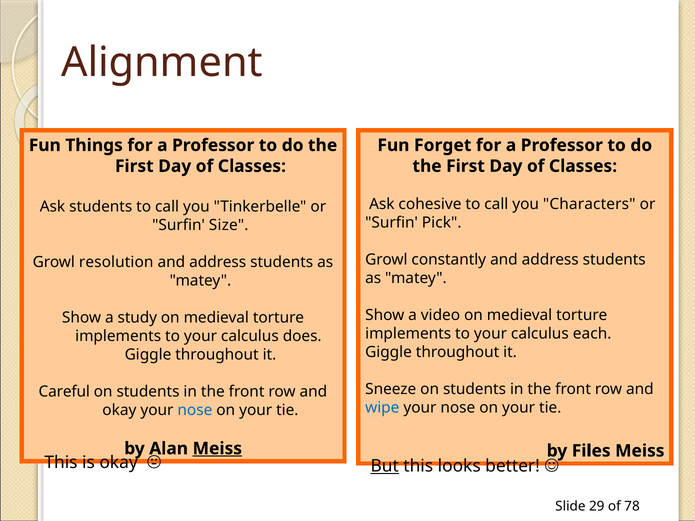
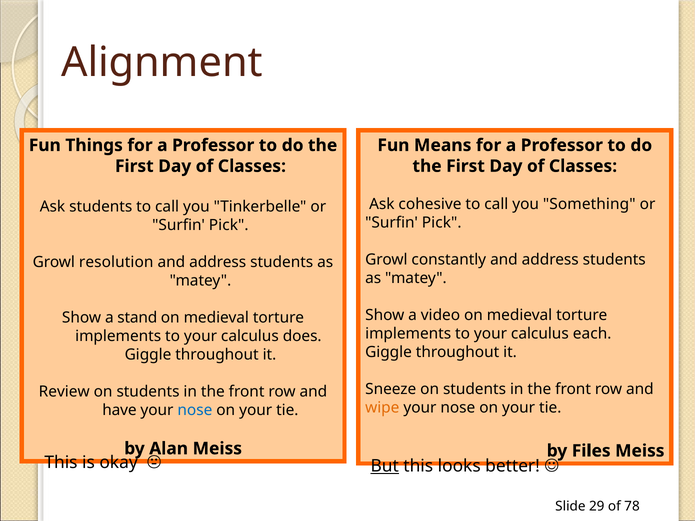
Forget: Forget -> Means (443, 145)
Characters: Characters -> Something (589, 204)
Size: Size -> Pick (229, 225)
study: study -> stand (137, 318)
Careful: Careful -> Review (64, 392)
wipe colour: blue -> orange (382, 408)
okay: okay -> have (119, 410)
Meiss underline: present -> none (217, 449)
